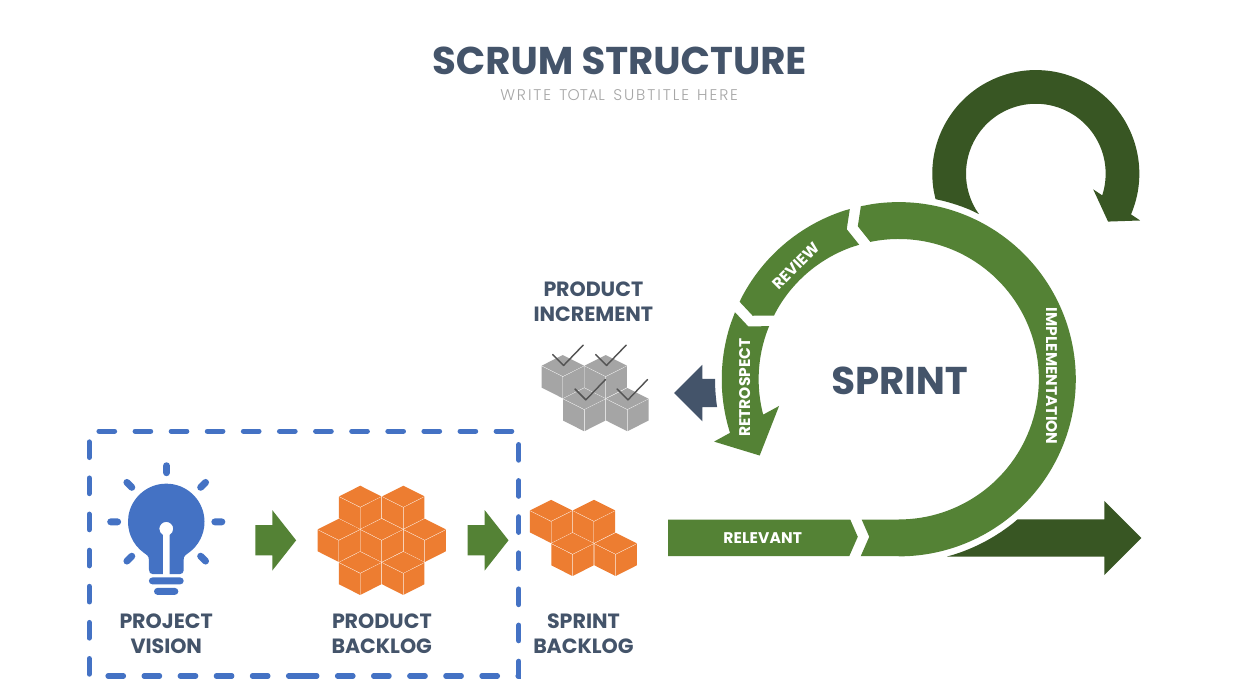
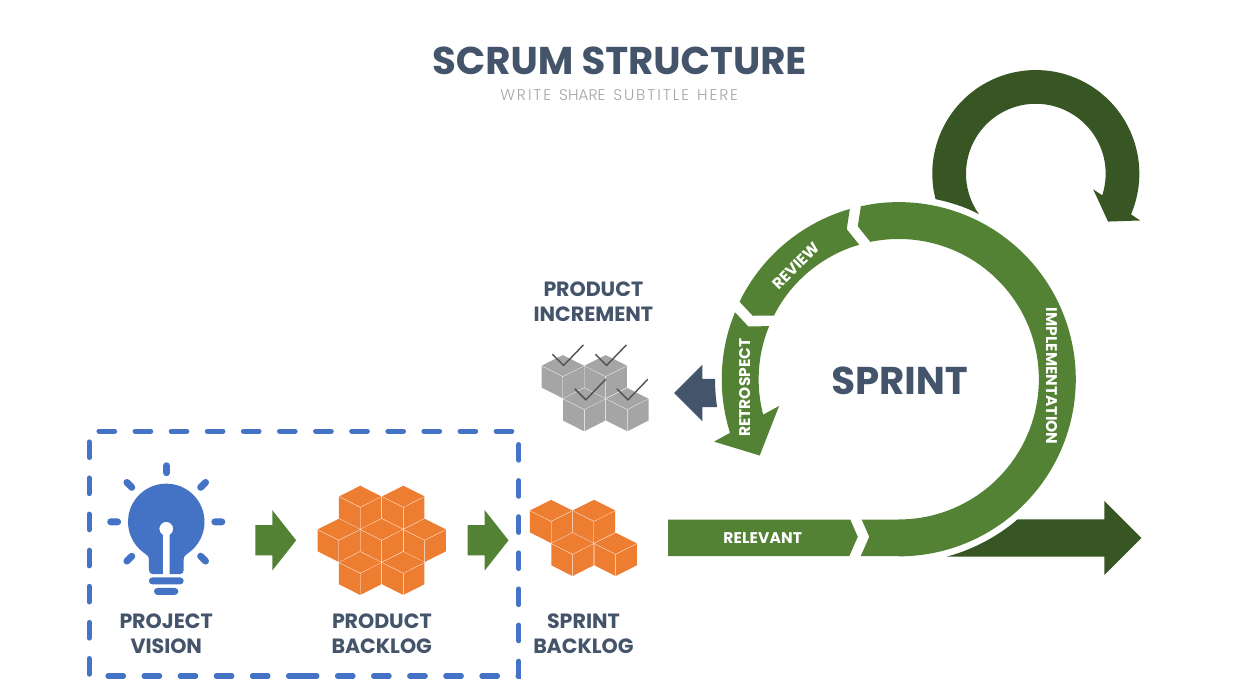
TOTAL: TOTAL -> SHARE (582, 95)
